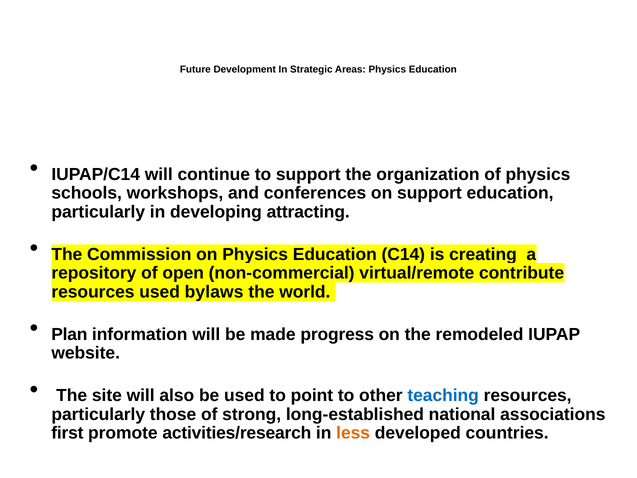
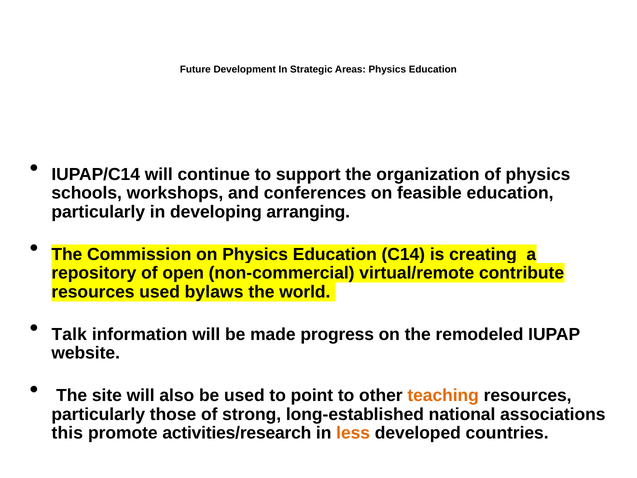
on support: support -> feasible (429, 193)
attracting: attracting -> arranging (308, 212)
Plan: Plan -> Talk (69, 334)
teaching colour: blue -> orange (443, 395)
first: first -> this (67, 433)
